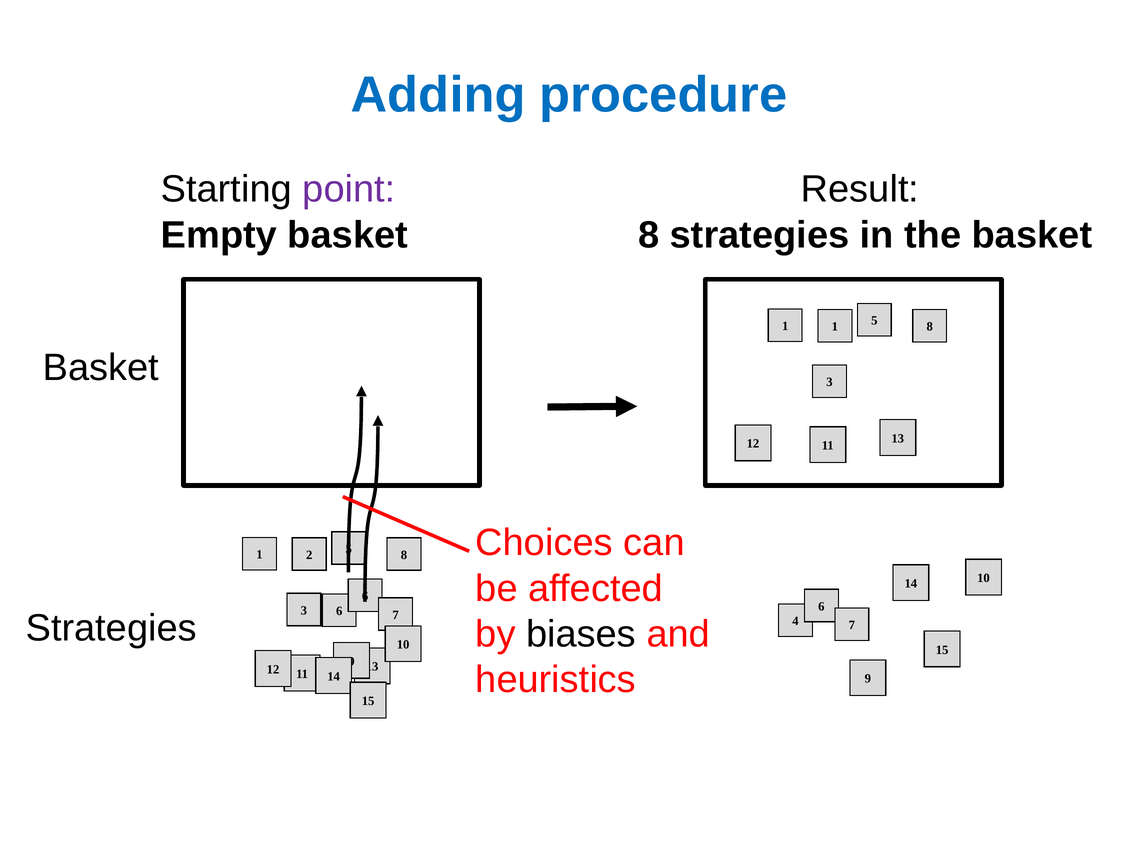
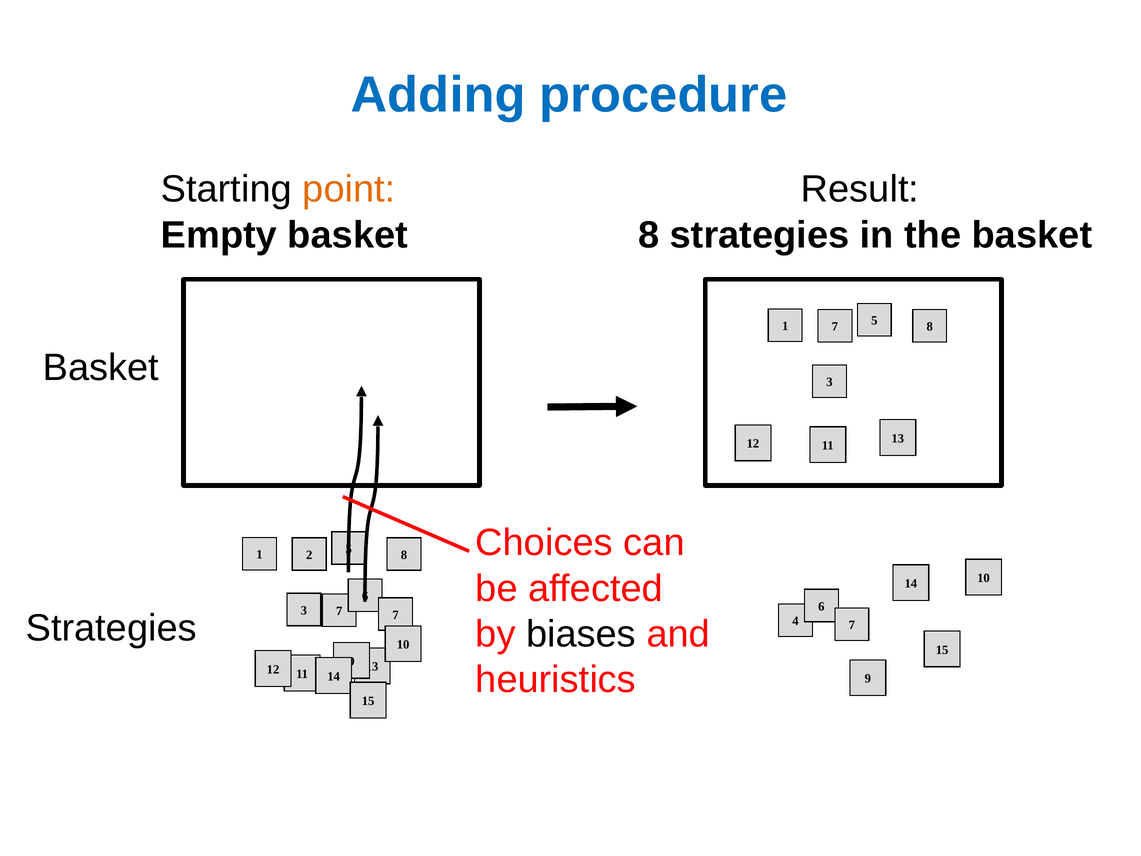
point colour: purple -> orange (349, 189)
1 1: 1 -> 7 (835, 327)
3 6: 6 -> 7 (339, 611)
